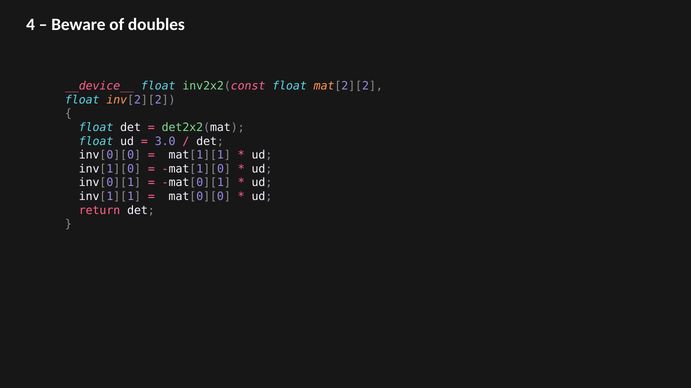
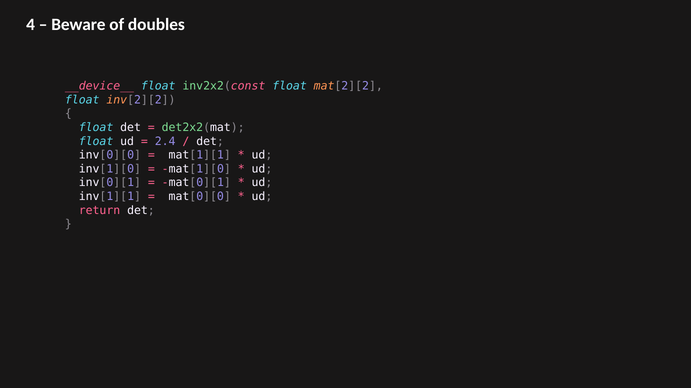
3.0: 3.0 -> 2.4 (165, 142)
